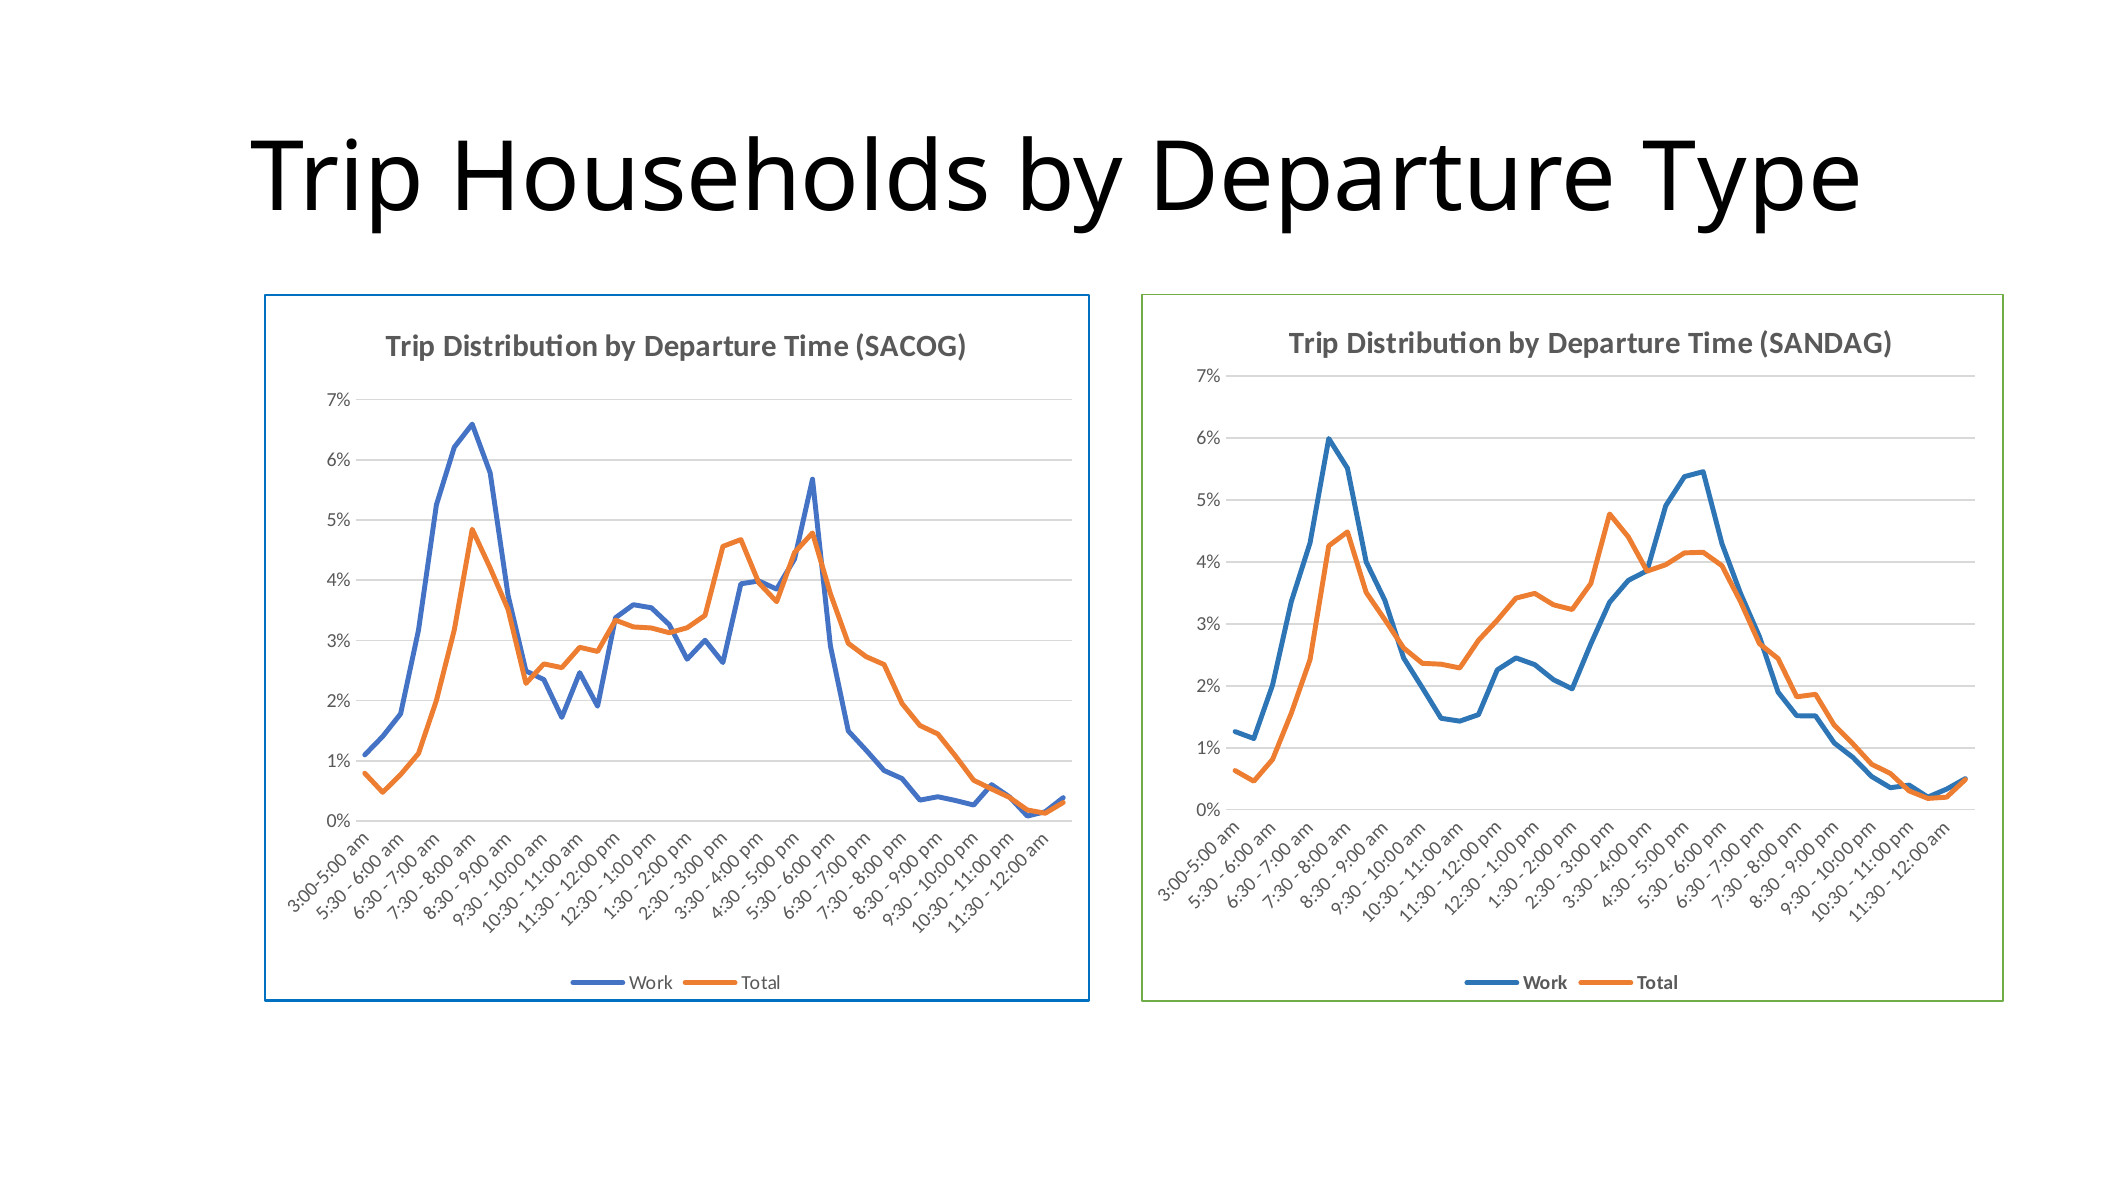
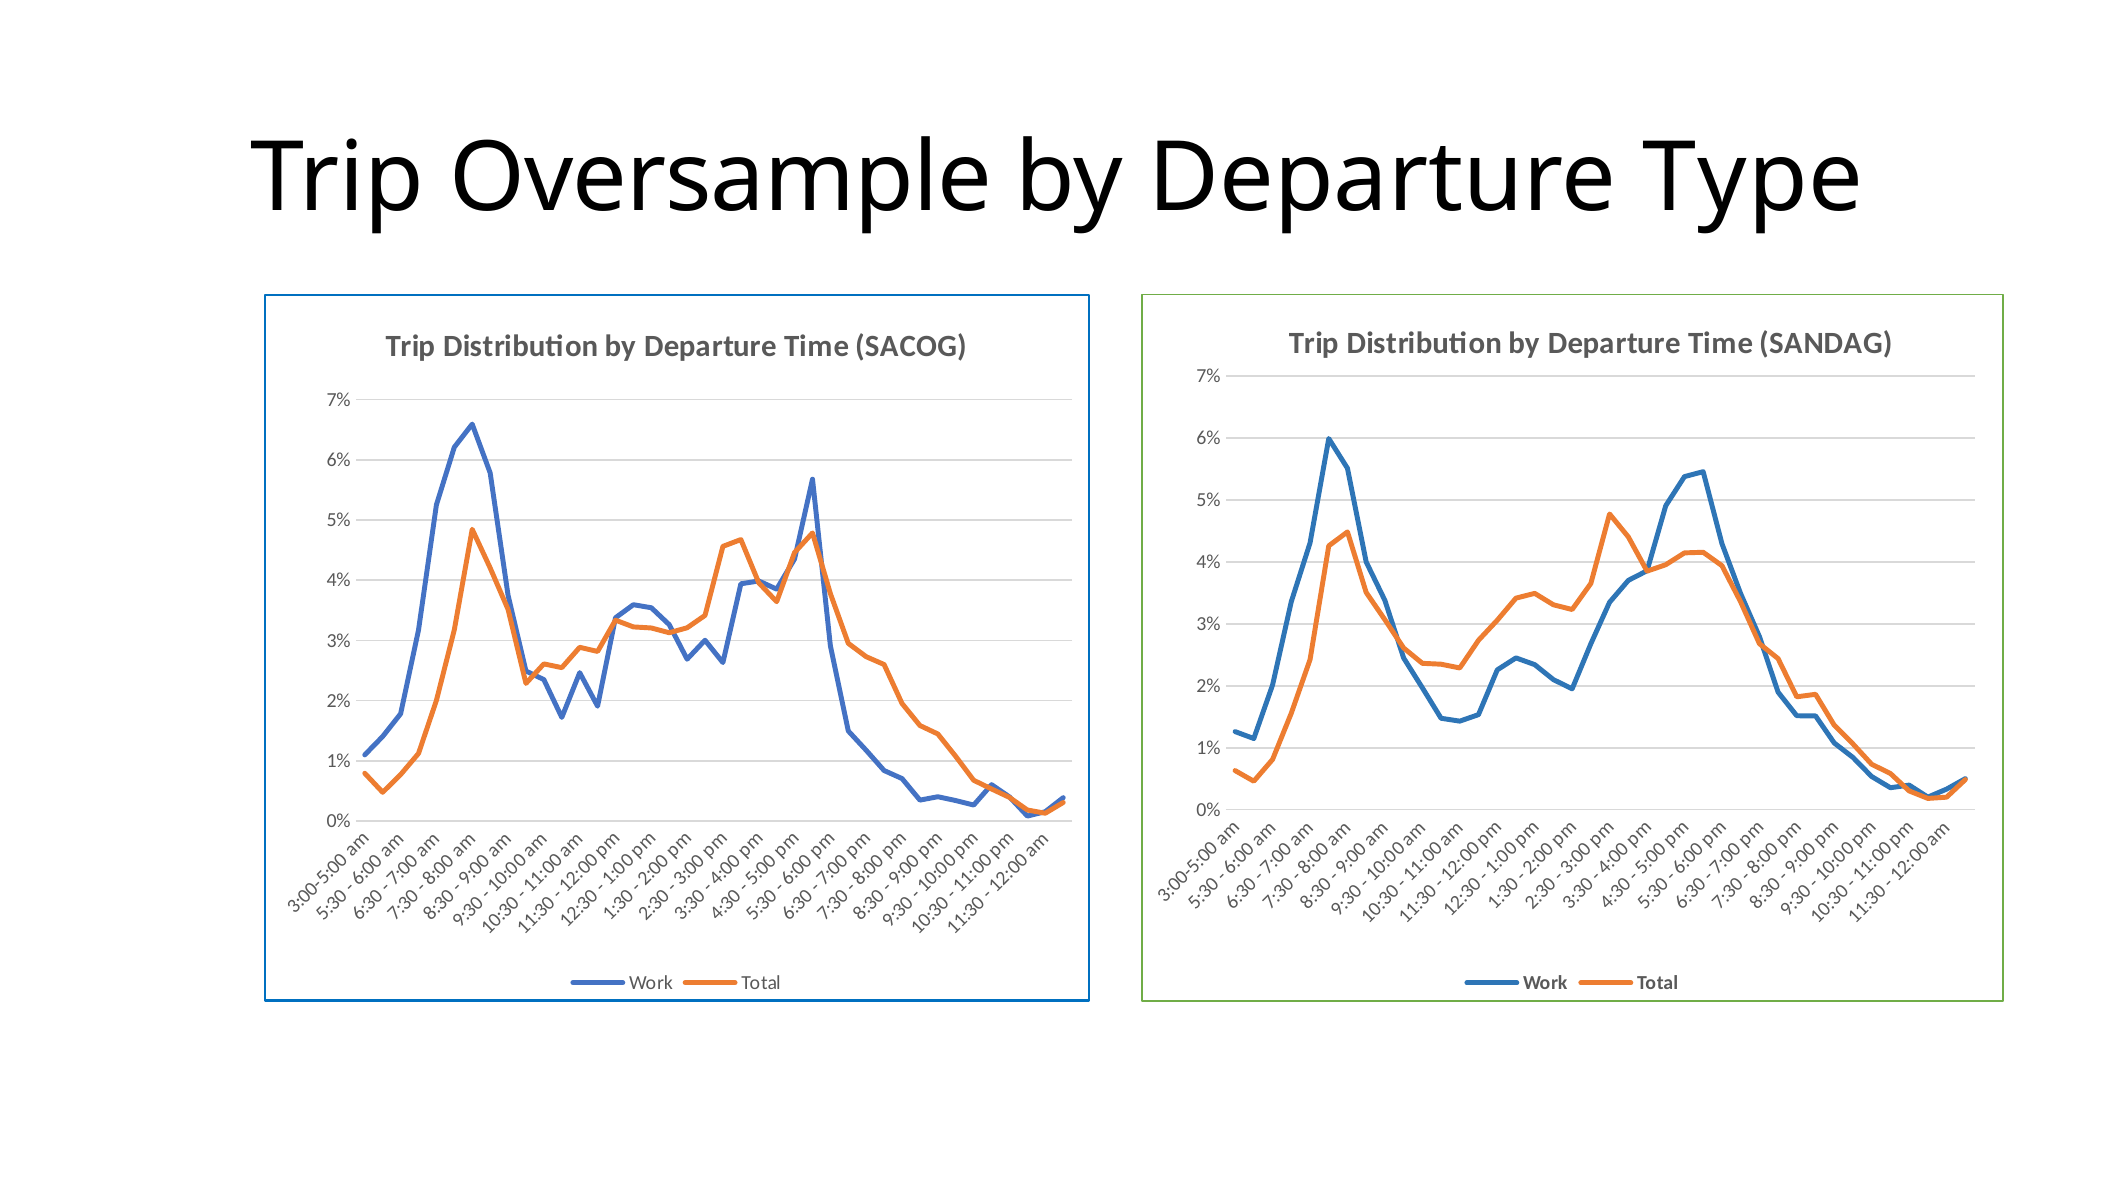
Households: Households -> Oversample (721, 178)
